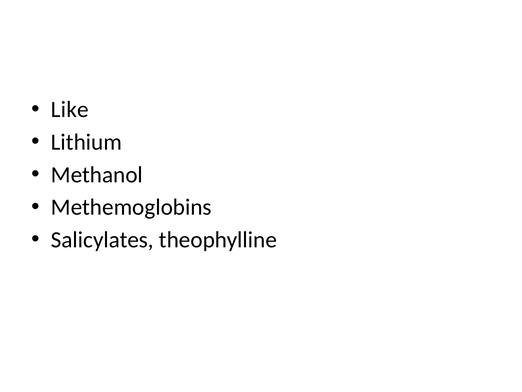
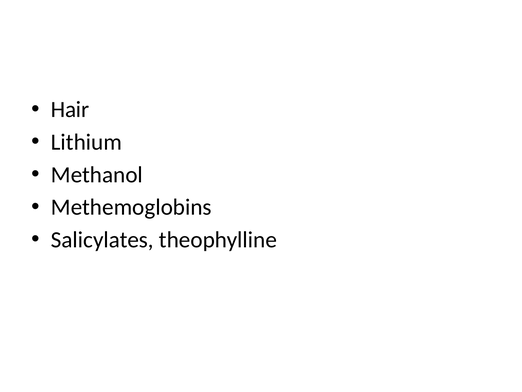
Like: Like -> Hair (70, 110)
